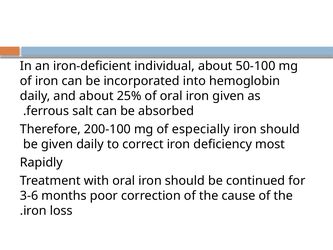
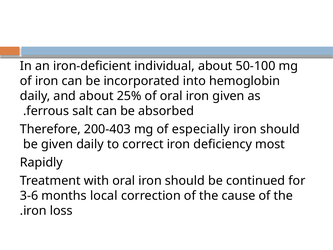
200-100: 200-100 -> 200-403 (107, 129)
poor: poor -> local (104, 196)
